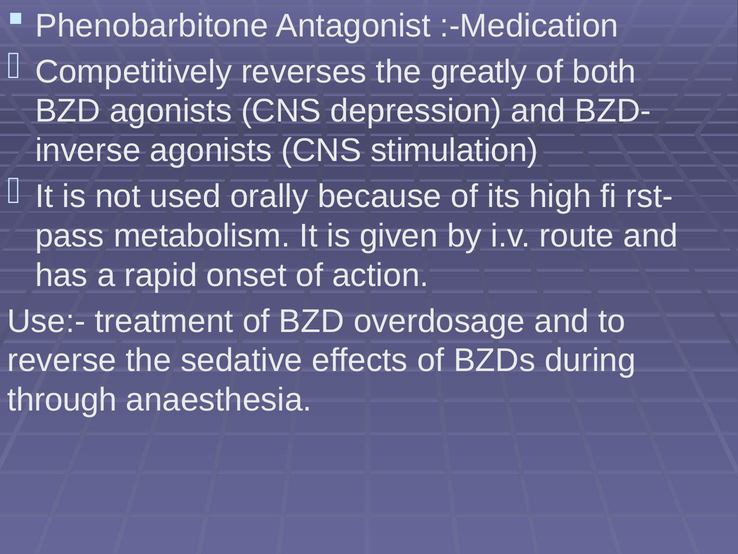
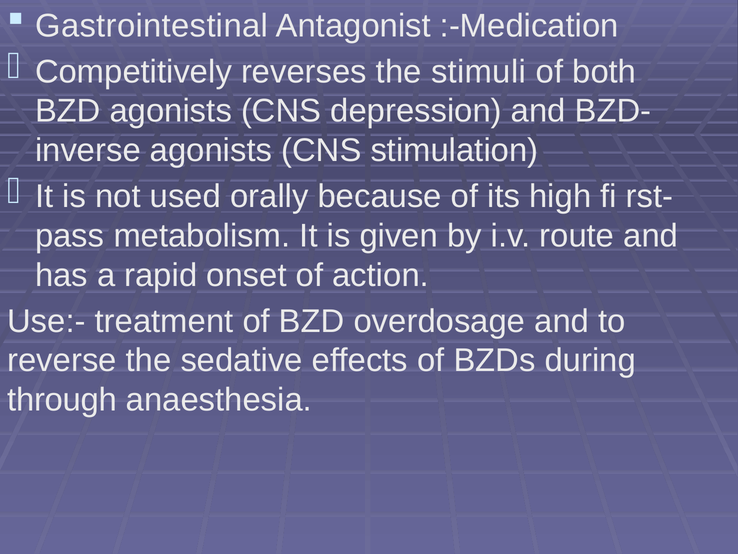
Phenobarbitone: Phenobarbitone -> Gastrointestinal (152, 26)
greatly: greatly -> stimuli (479, 72)
